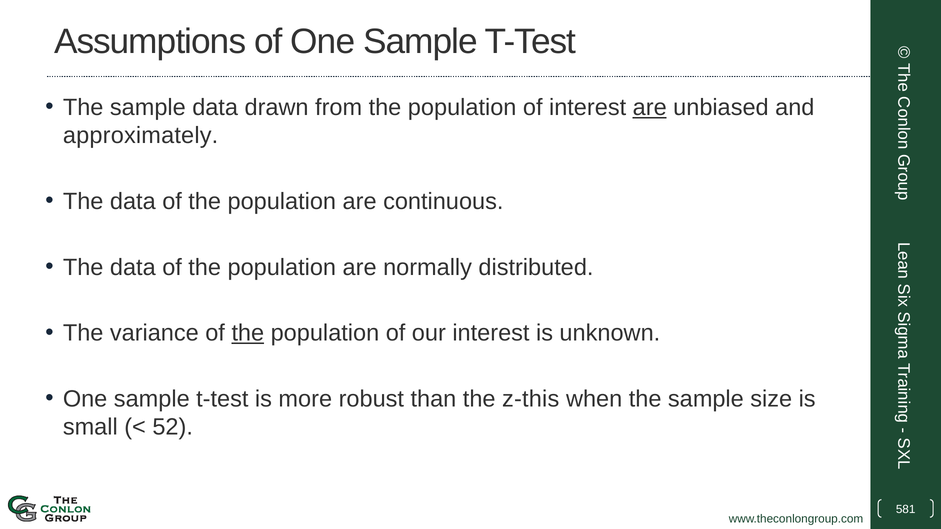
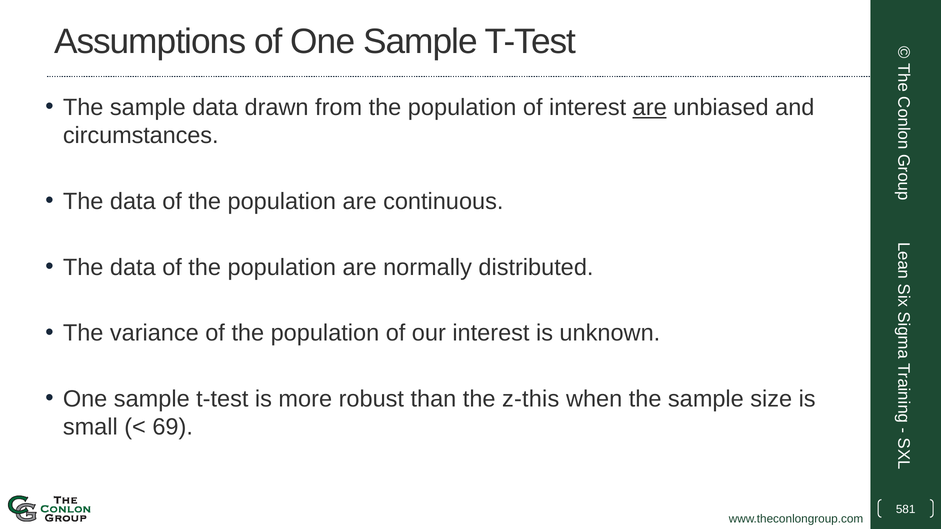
approximately: approximately -> circumstances (141, 136)
the underline: present -> none (248, 333)
52: 52 -> 69 (173, 427)
